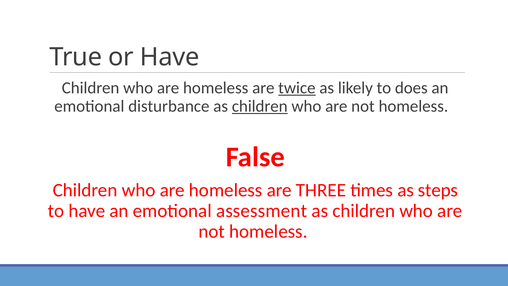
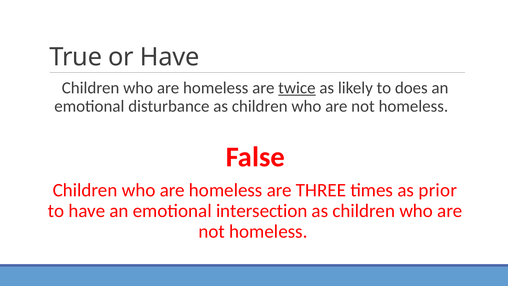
children underline: present -> none (260, 106)
steps: steps -> prior (438, 190)
assessment: assessment -> intersection (262, 211)
